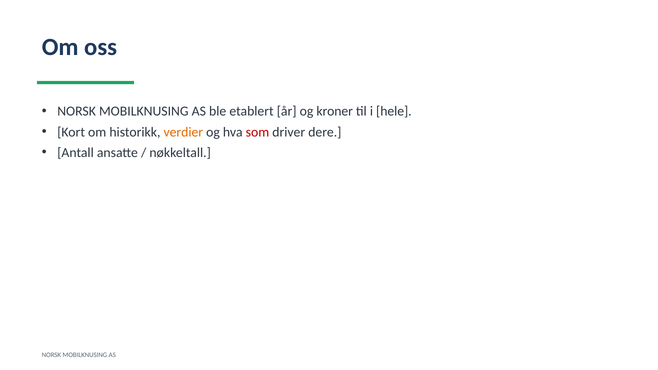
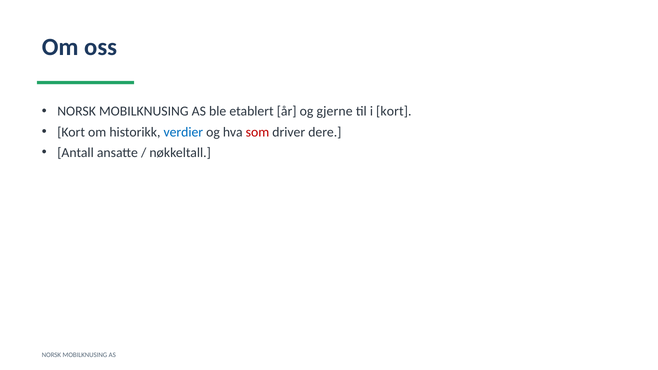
kroner: kroner -> gjerne (335, 111)
i hele: hele -> kort (394, 111)
verdier colour: orange -> blue (183, 132)
